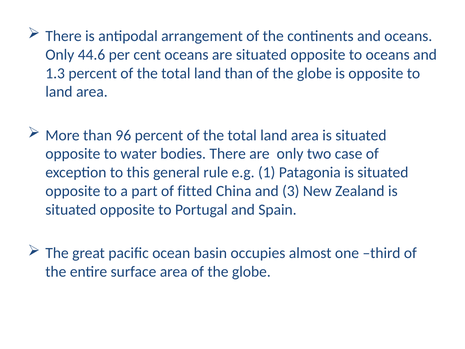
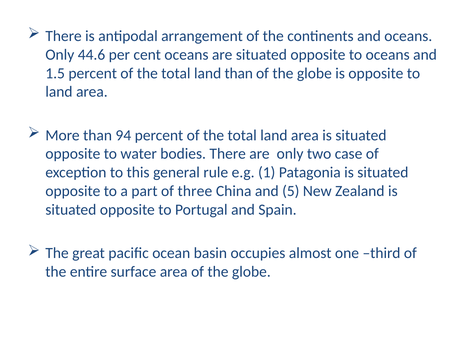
1.3: 1.3 -> 1.5 (55, 73)
96: 96 -> 94 (123, 135)
fitted: fitted -> three (195, 191)
3: 3 -> 5 (291, 191)
